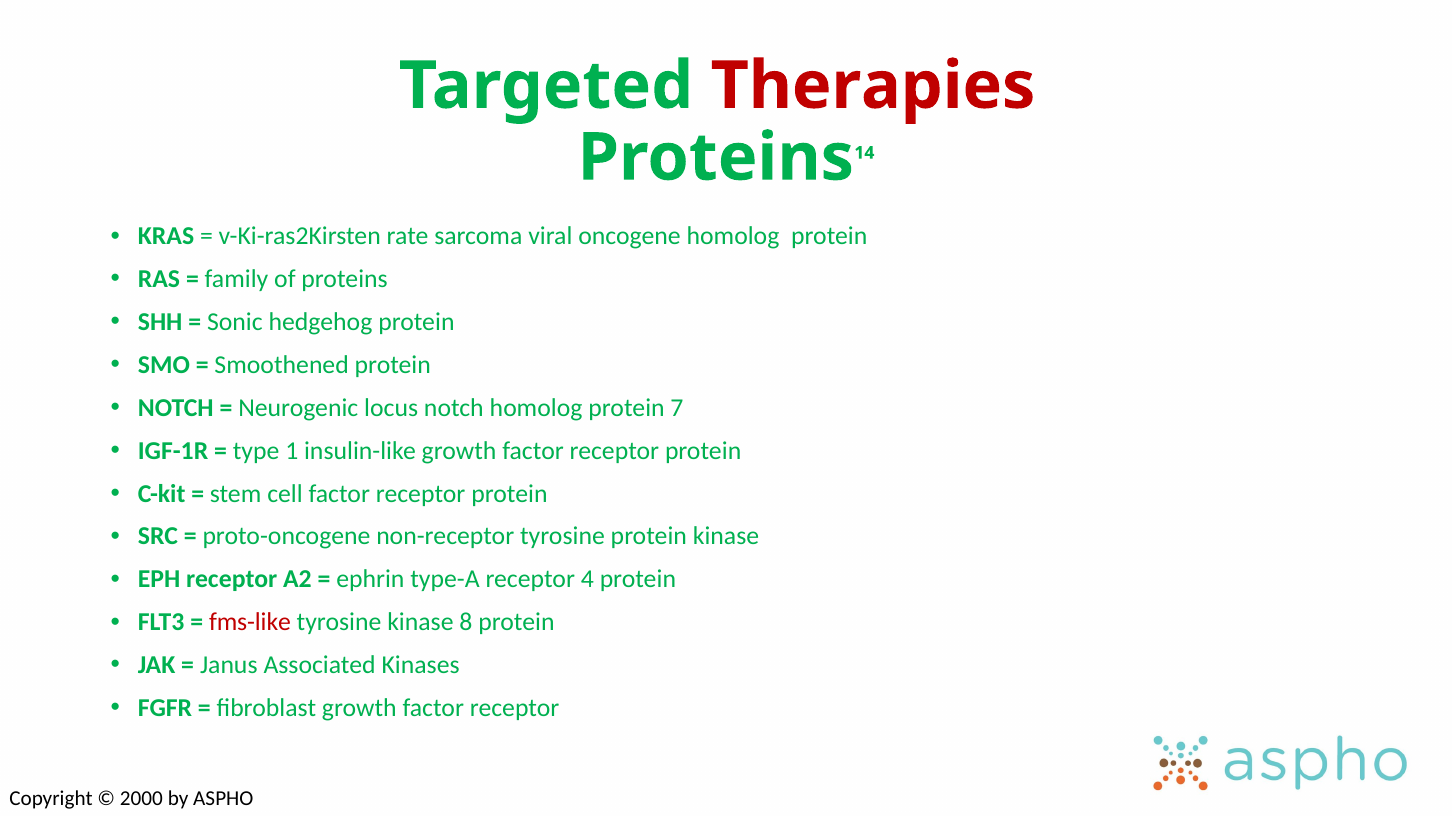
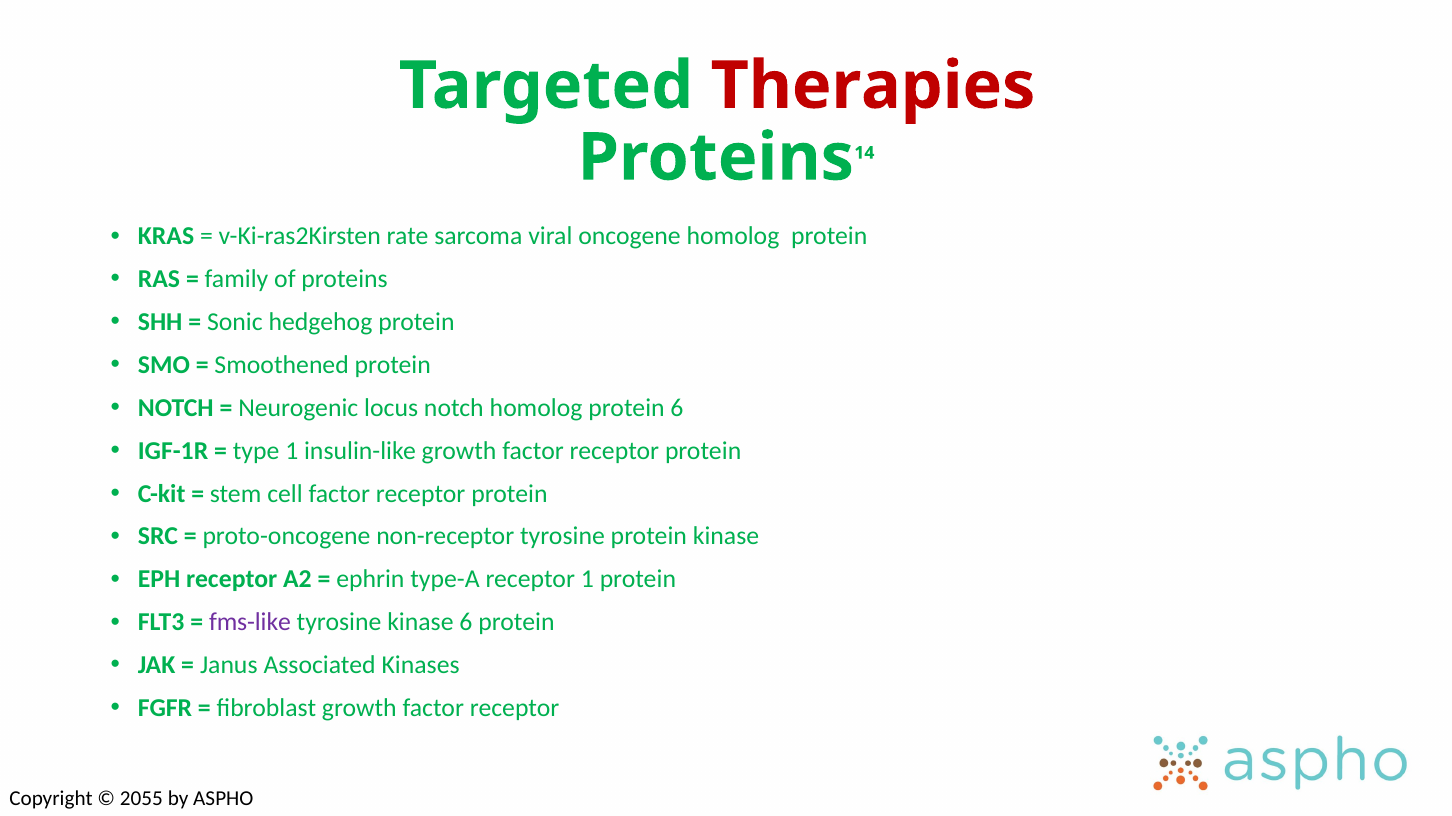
protein 7: 7 -> 6 (677, 408)
receptor 4: 4 -> 1 (587, 580)
fms-like colour: red -> purple (250, 623)
kinase 8: 8 -> 6 (466, 623)
2000: 2000 -> 2055 (141, 800)
